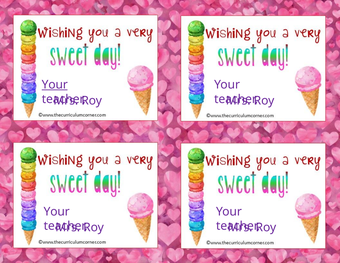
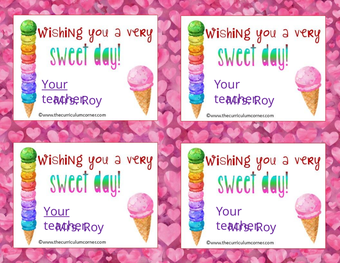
Your underline: none -> present (57, 211)
